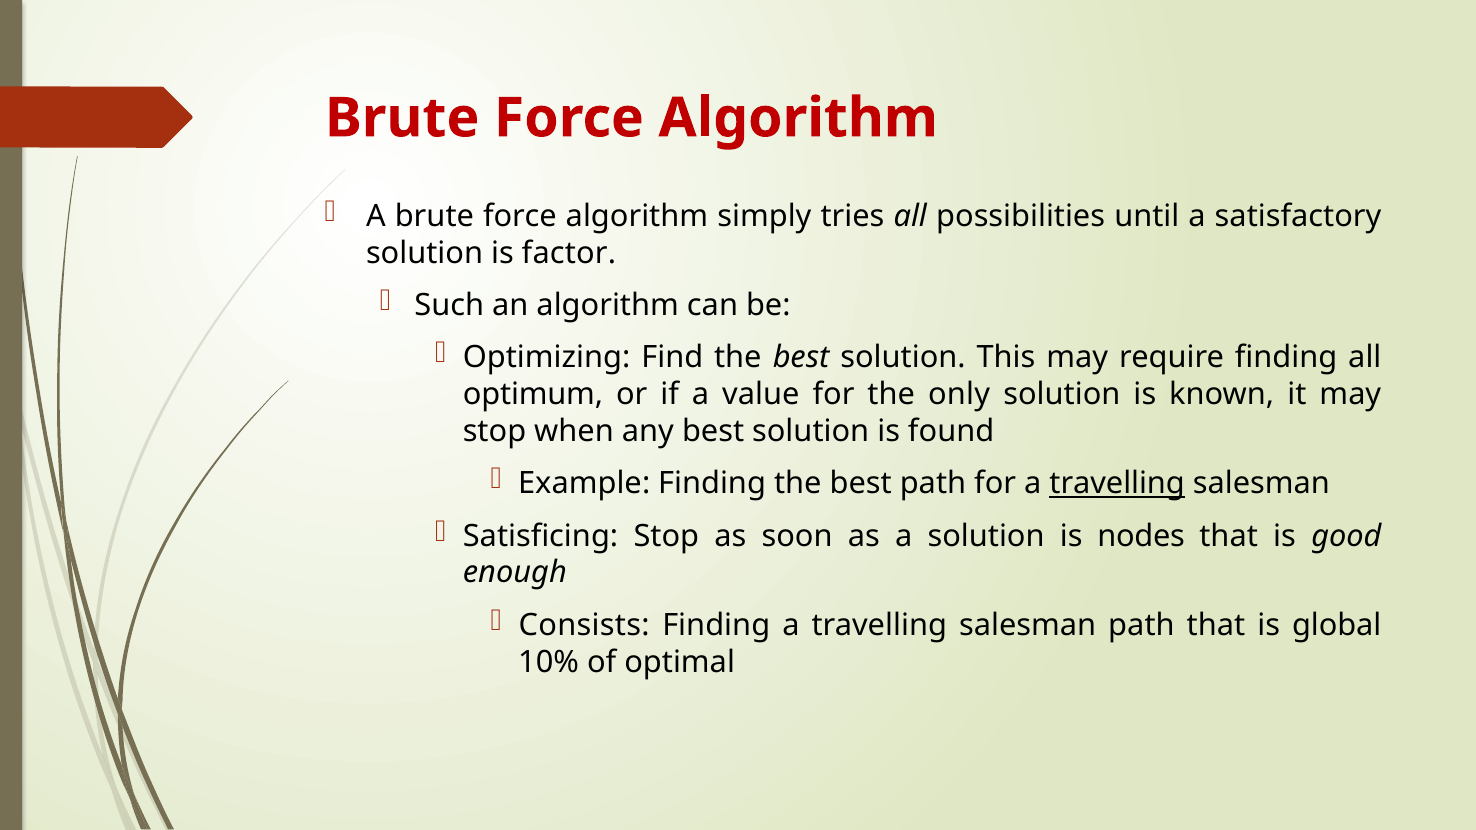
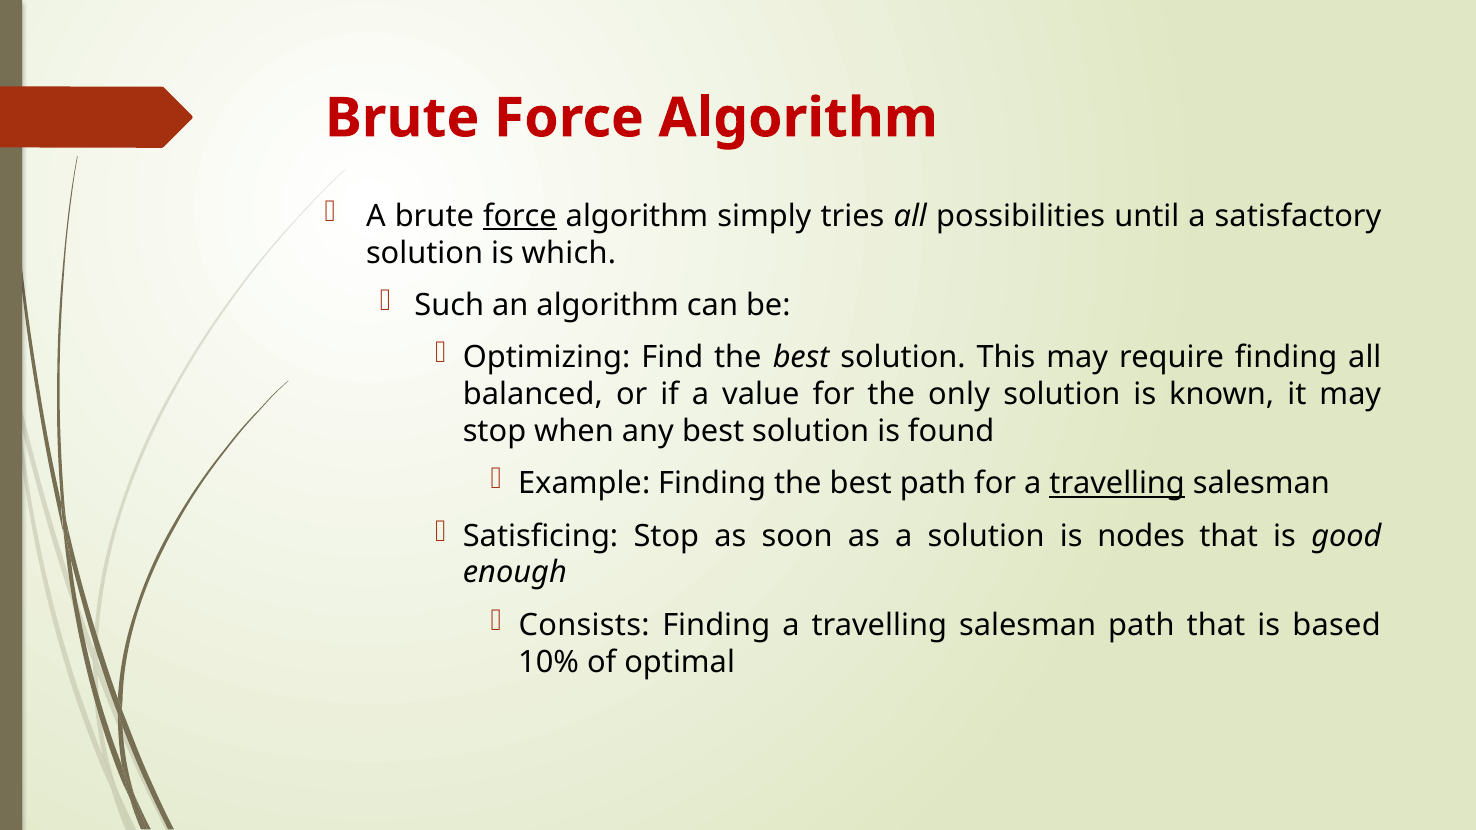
force underline: none -> present (520, 216)
factor: factor -> which (569, 253)
optimum: optimum -> balanced (533, 395)
global: global -> based (1337, 625)
